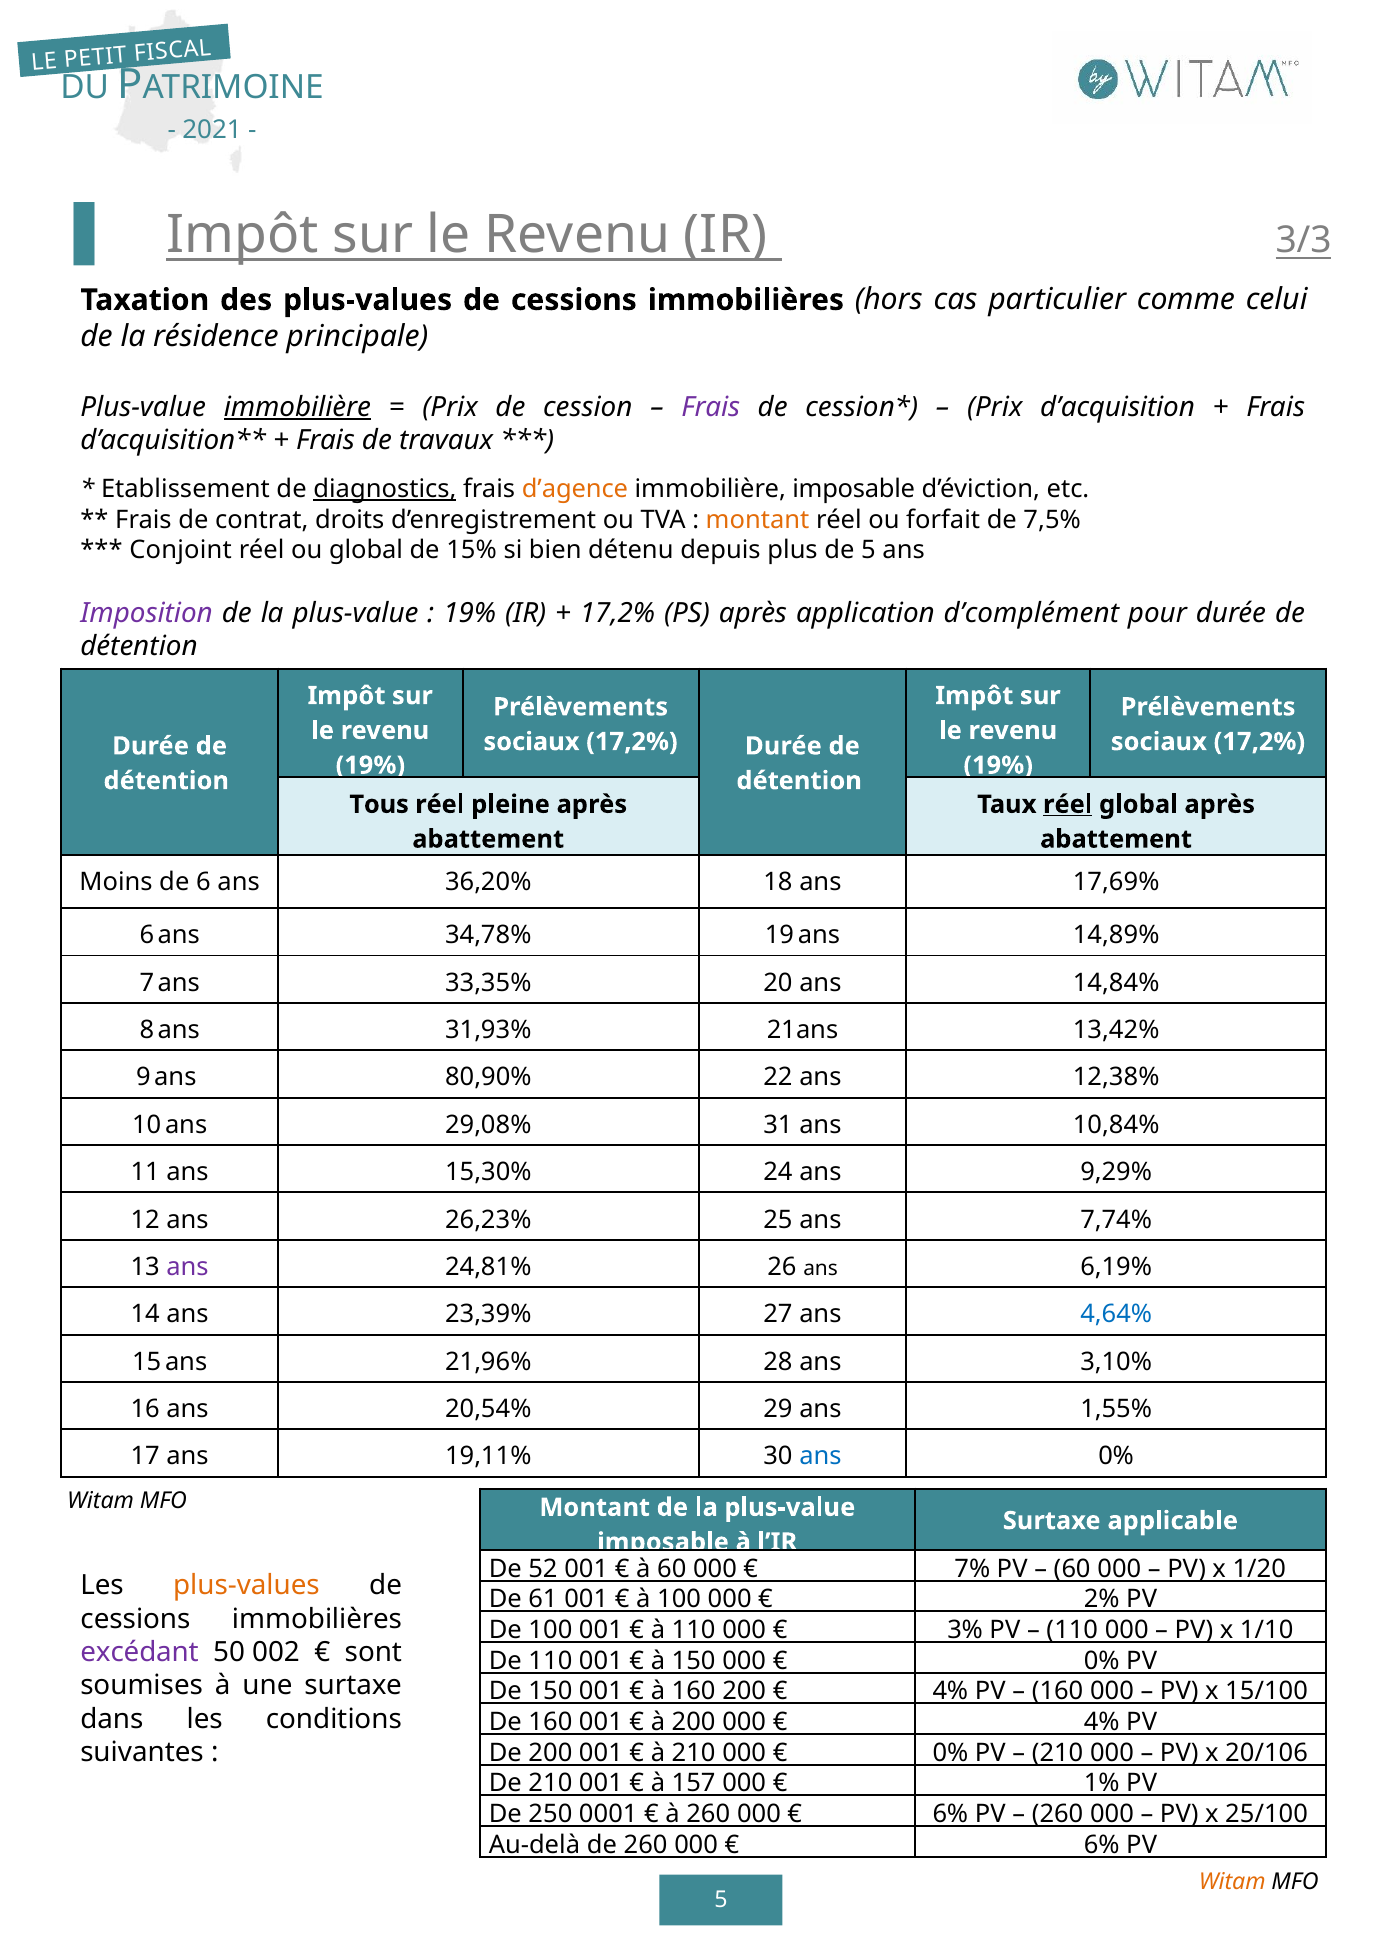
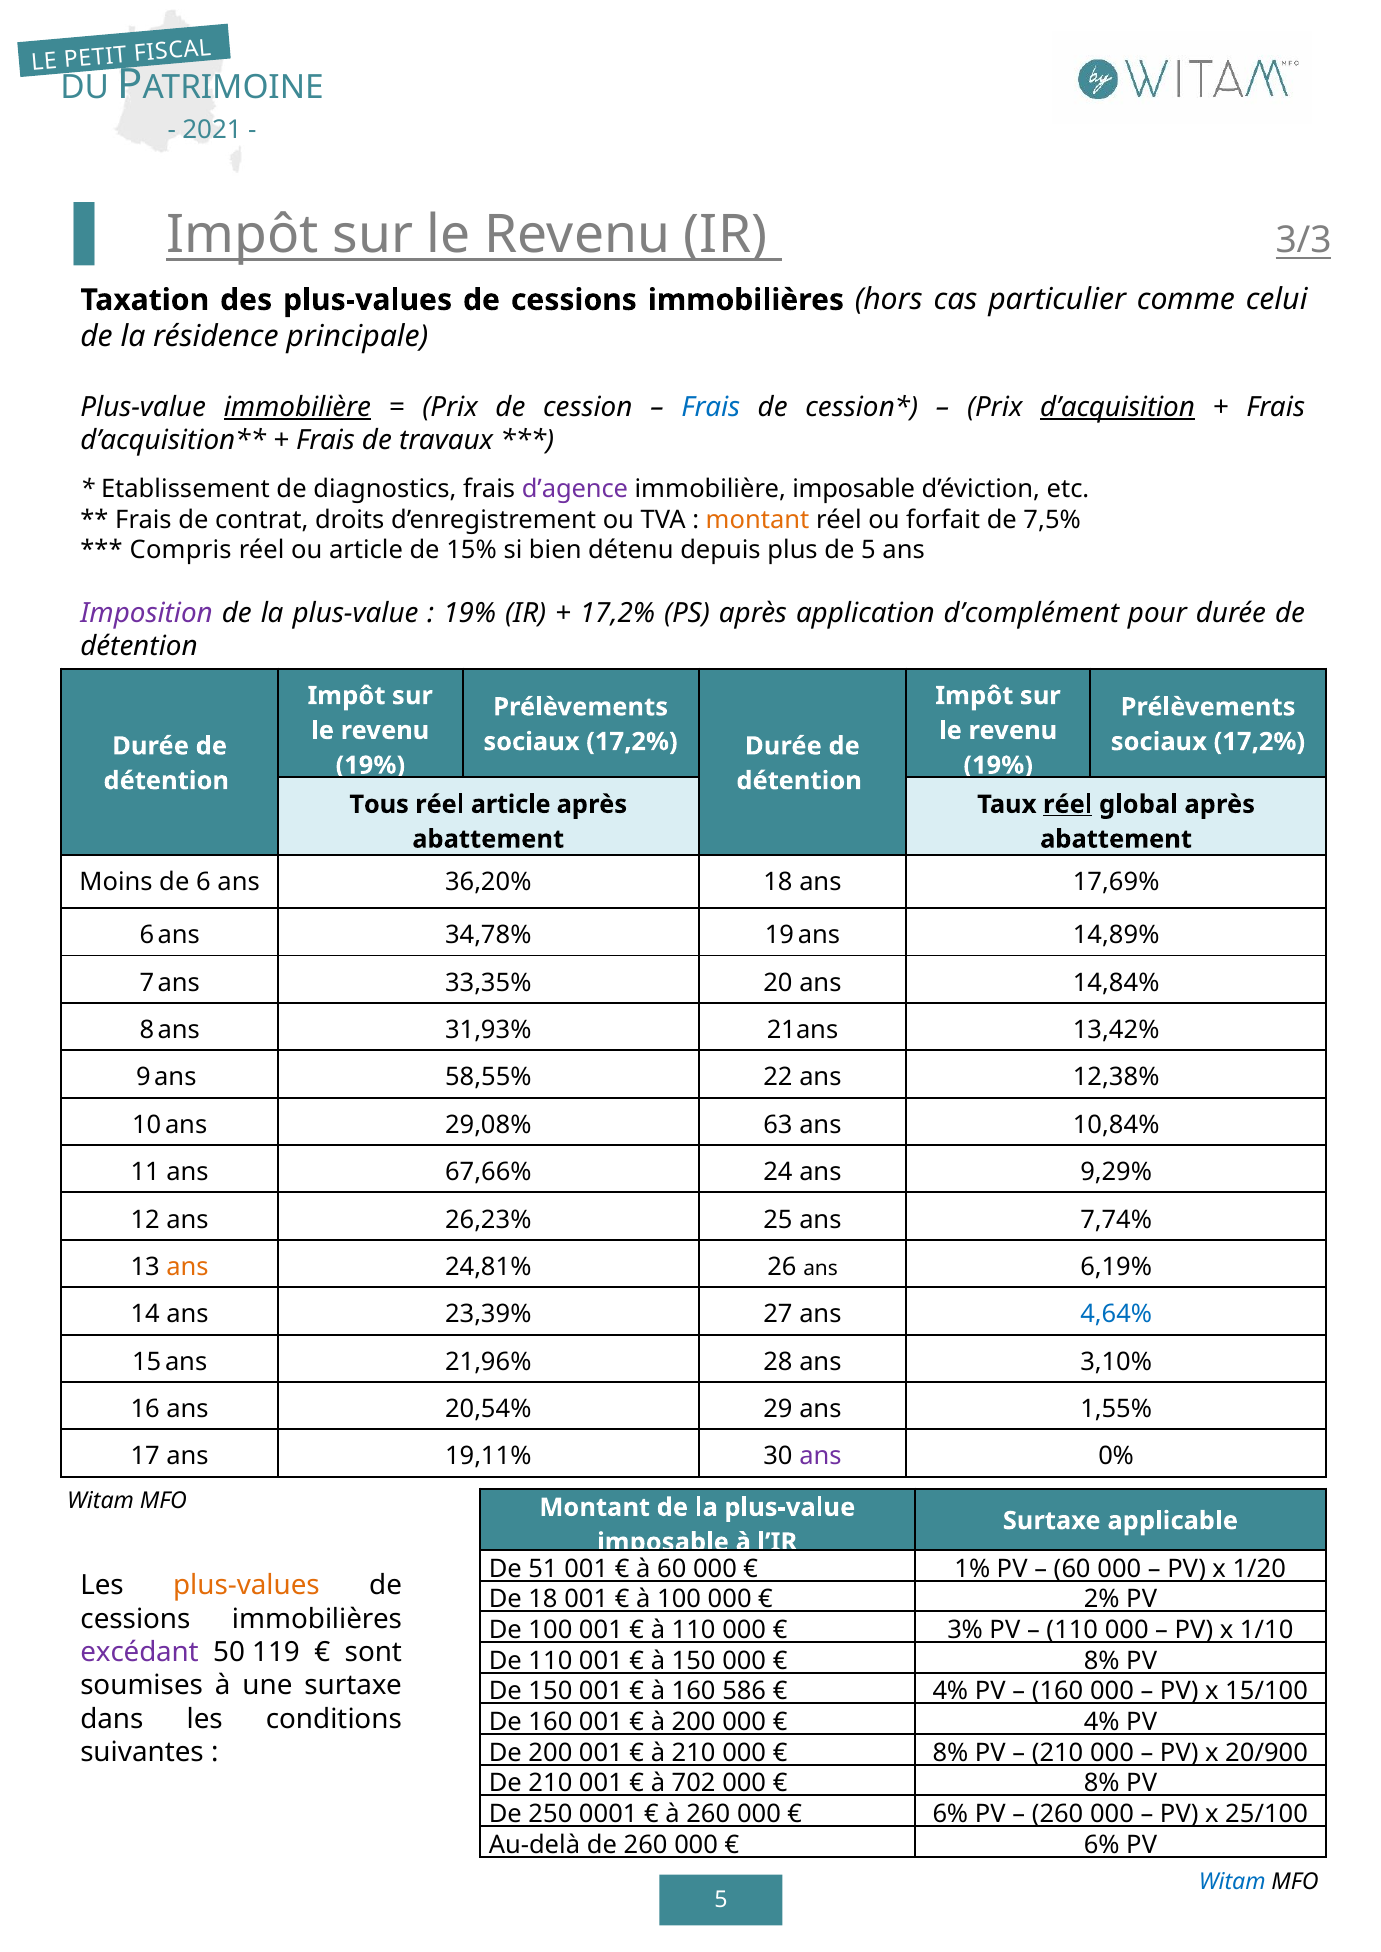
Frais colour: purple -> blue (711, 407)
d’acquisition underline: none -> present (1117, 407)
diagnostics underline: present -> none (385, 489)
d’agence colour: orange -> purple (575, 489)
Conjoint: Conjoint -> Compris (181, 551)
ou global: global -> article (366, 551)
réel pleine: pleine -> article (511, 805)
80,90%: 80,90% -> 58,55% (488, 1078)
31: 31 -> 63 (778, 1125)
15,30%: 15,30% -> 67,66% (488, 1173)
ans colour: purple -> orange (188, 1268)
ans colour: blue -> purple (820, 1457)
52: 52 -> 51 (543, 1570)
7%: 7% -> 1% (972, 1570)
De 61: 61 -> 18 (543, 1600)
002: 002 -> 119 (276, 1653)
0%: 0% -> 8% (1102, 1662)
160 200: 200 -> 586 (744, 1692)
0%: 0% -> 8% (950, 1754)
20/106: 20/106 -> 20/900 (1267, 1754)
157: 157 -> 702 (694, 1785)
1%: 1% -> 8% (1102, 1785)
Witam colour: orange -> blue (1232, 1883)
